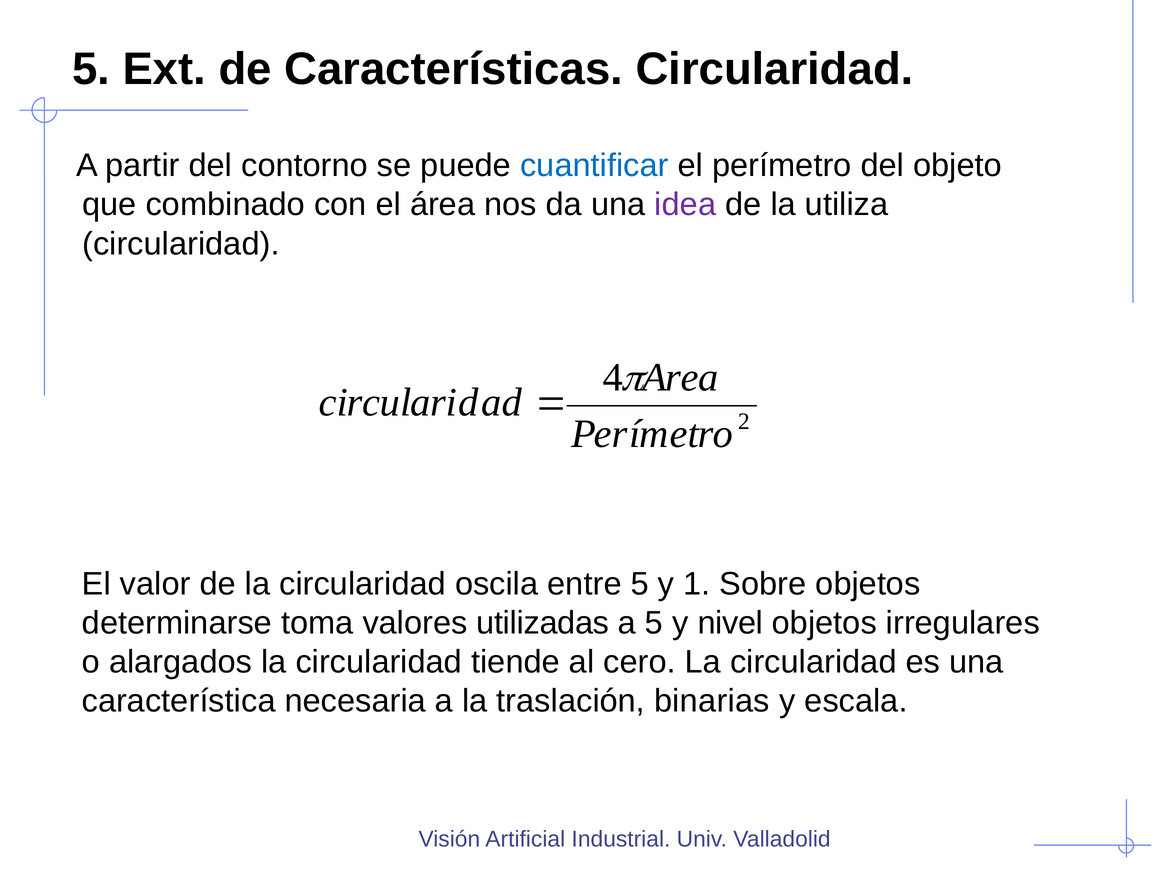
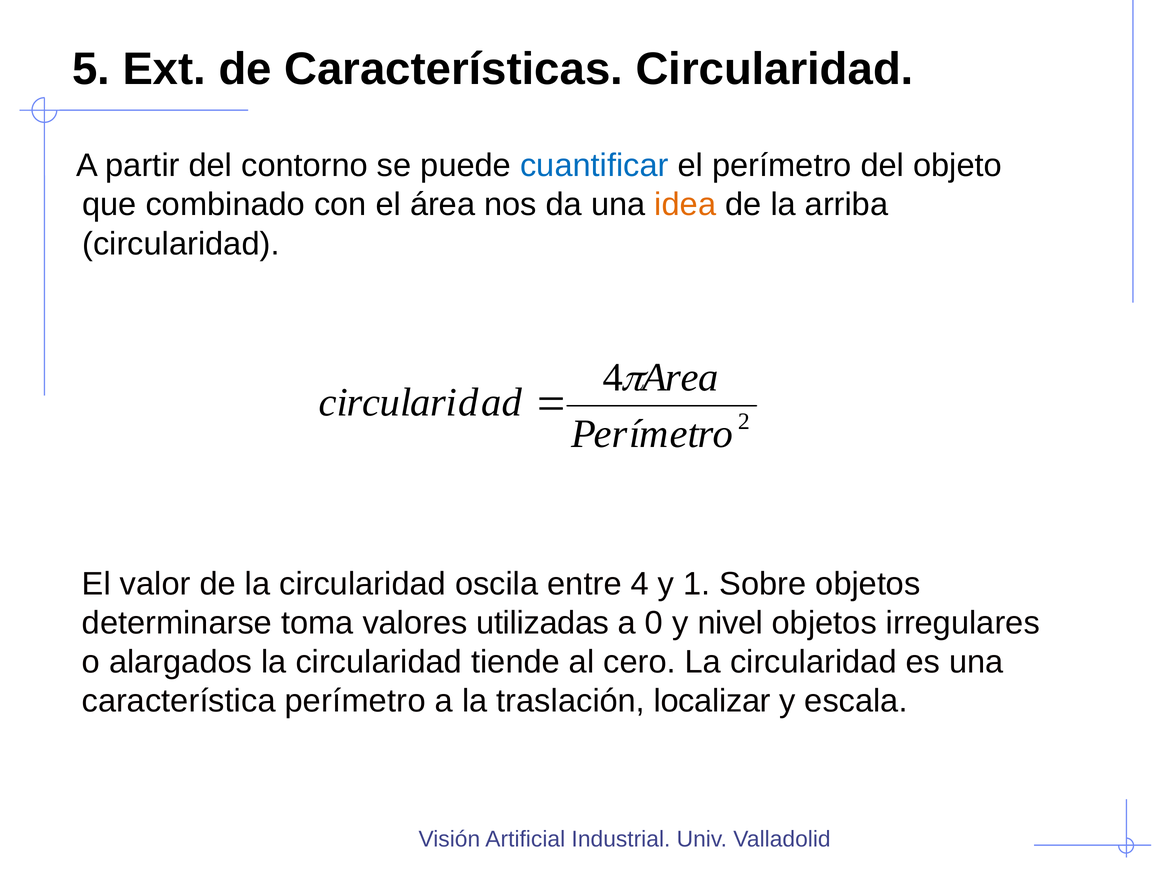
idea colour: purple -> orange (685, 205)
utiliza: utiliza -> arriba (847, 205)
entre 5: 5 -> 4 (640, 584)
a 5: 5 -> 0 (654, 623)
característica necesaria: necesaria -> perímetro (355, 701)
binarias: binarias -> localizar (712, 701)
